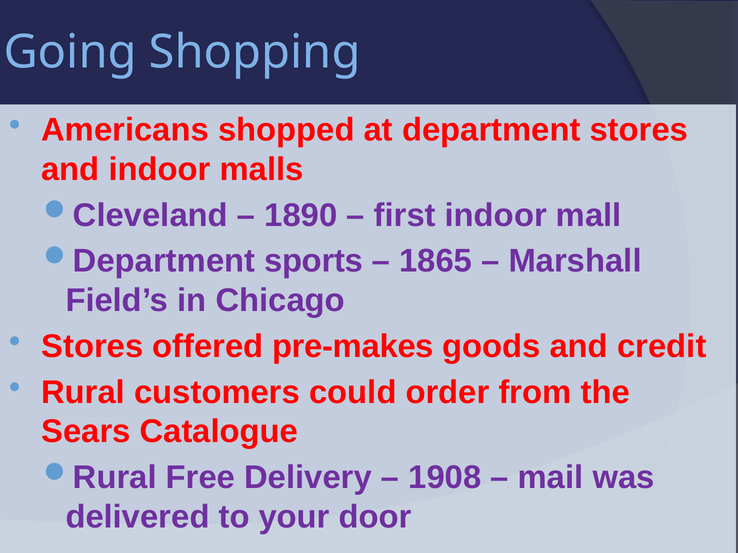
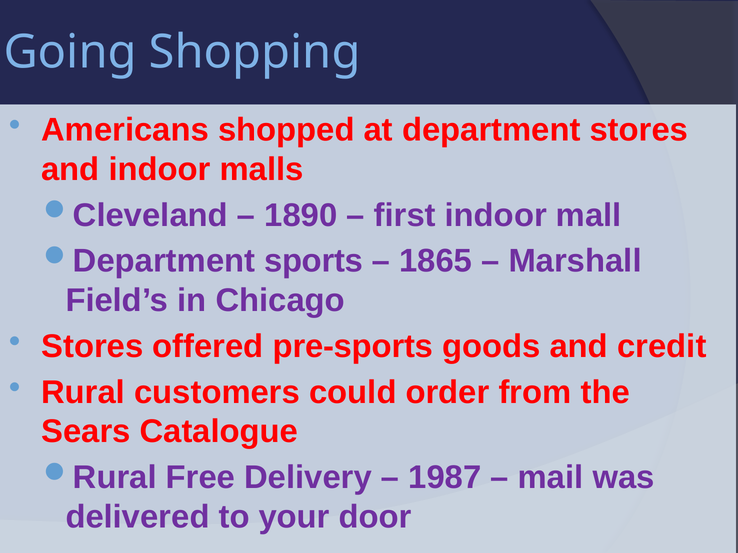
pre-makes: pre-makes -> pre-sports (353, 347)
1908: 1908 -> 1987 (445, 478)
